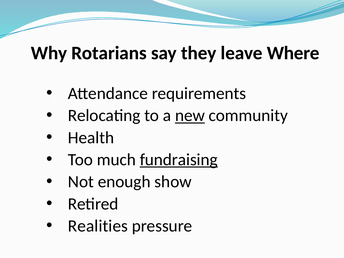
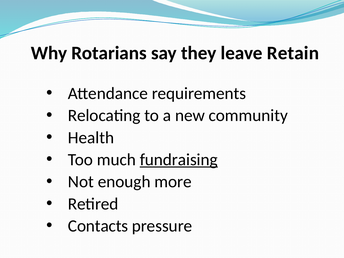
Where: Where -> Retain (293, 53)
new underline: present -> none (190, 116)
show: show -> more (173, 182)
Realities: Realities -> Contacts (98, 226)
